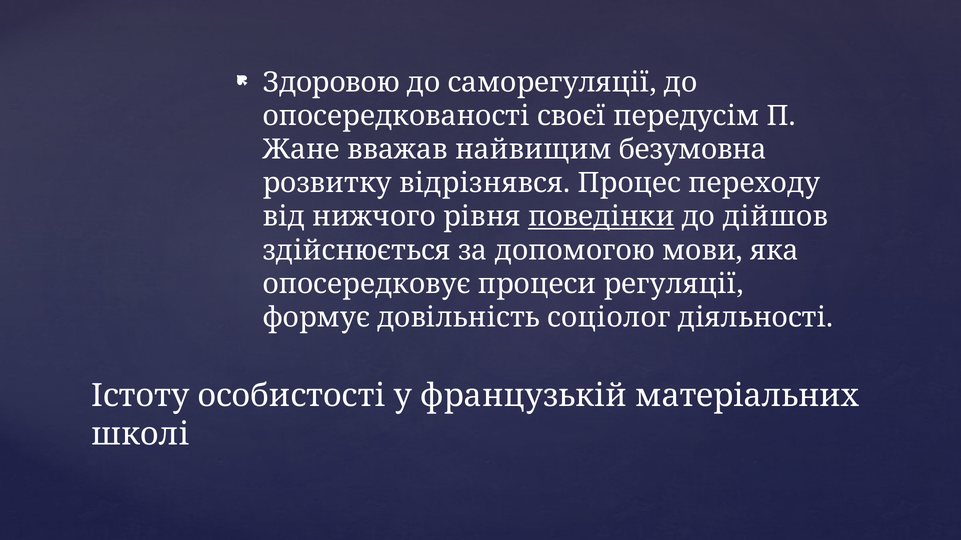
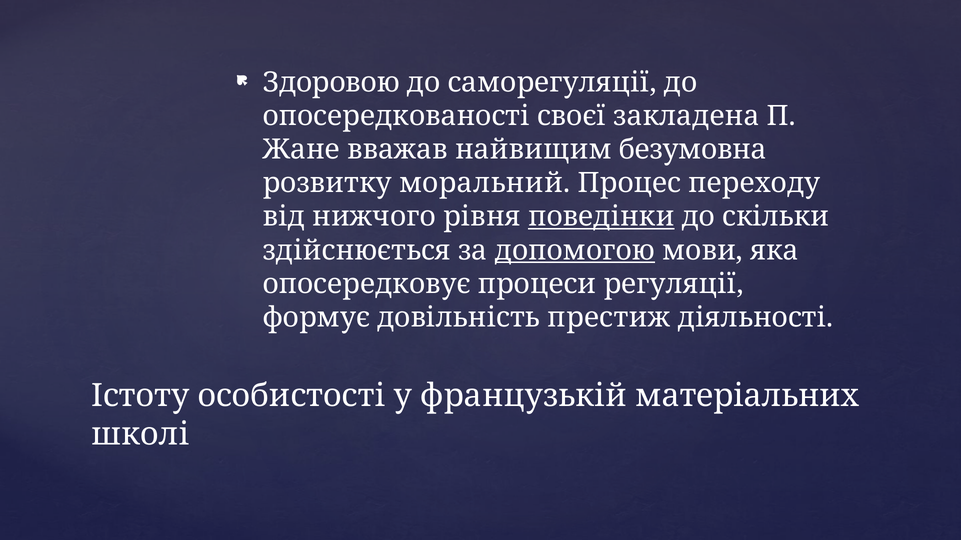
передусім: передусім -> закладена (686, 116)
відрізнявся: відрізнявся -> моральний (485, 183)
дійшов: дійшов -> скільки (776, 217)
допомогою underline: none -> present (575, 251)
соціолог: соціолог -> престиж (609, 318)
